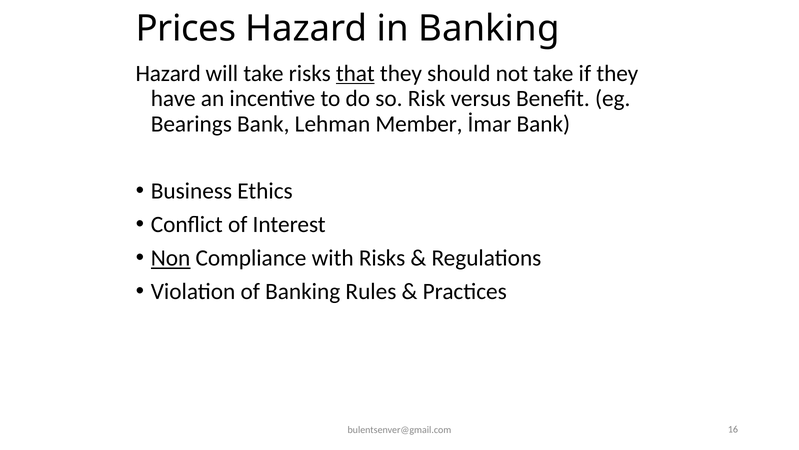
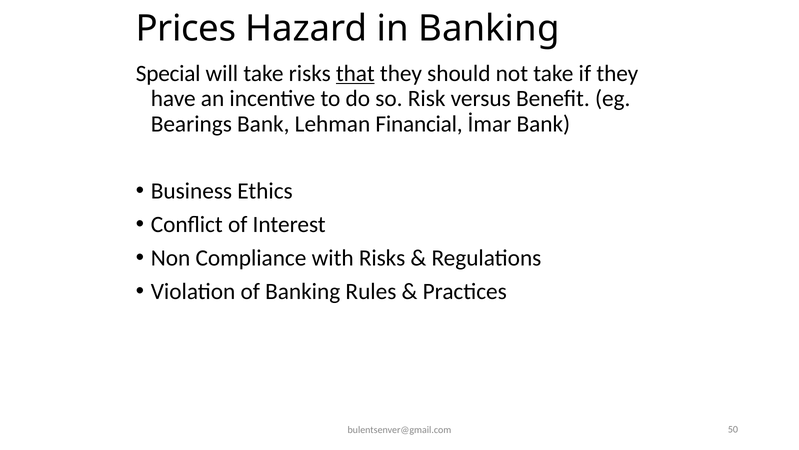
Hazard: Hazard -> Special (168, 73)
Member: Member -> Financial (419, 124)
Non underline: present -> none (171, 258)
16: 16 -> 50 (733, 429)
